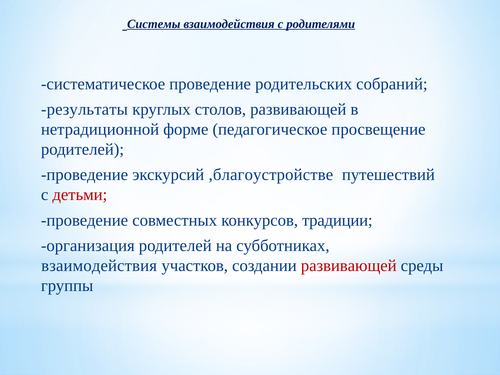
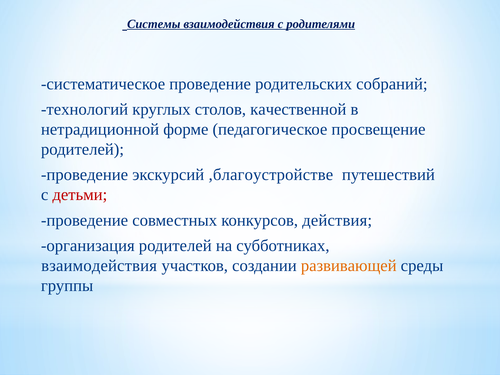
результаты: результаты -> технологий (85, 109)
столов развивающей: развивающей -> качественной (298, 109)
традиции: традиции -> действия (337, 220)
развивающей colour: red -> orange (349, 266)
